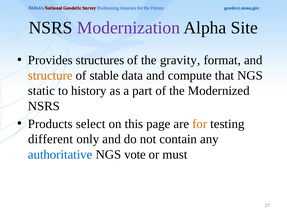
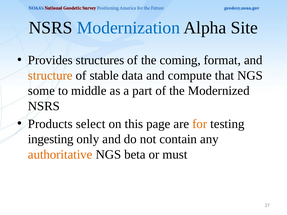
Modernization colour: purple -> blue (128, 28)
gravity: gravity -> coming (180, 60)
static: static -> some (41, 91)
history: history -> middle (89, 91)
different: different -> ingesting (51, 139)
authoritative colour: blue -> orange (60, 155)
vote: vote -> beta (135, 155)
